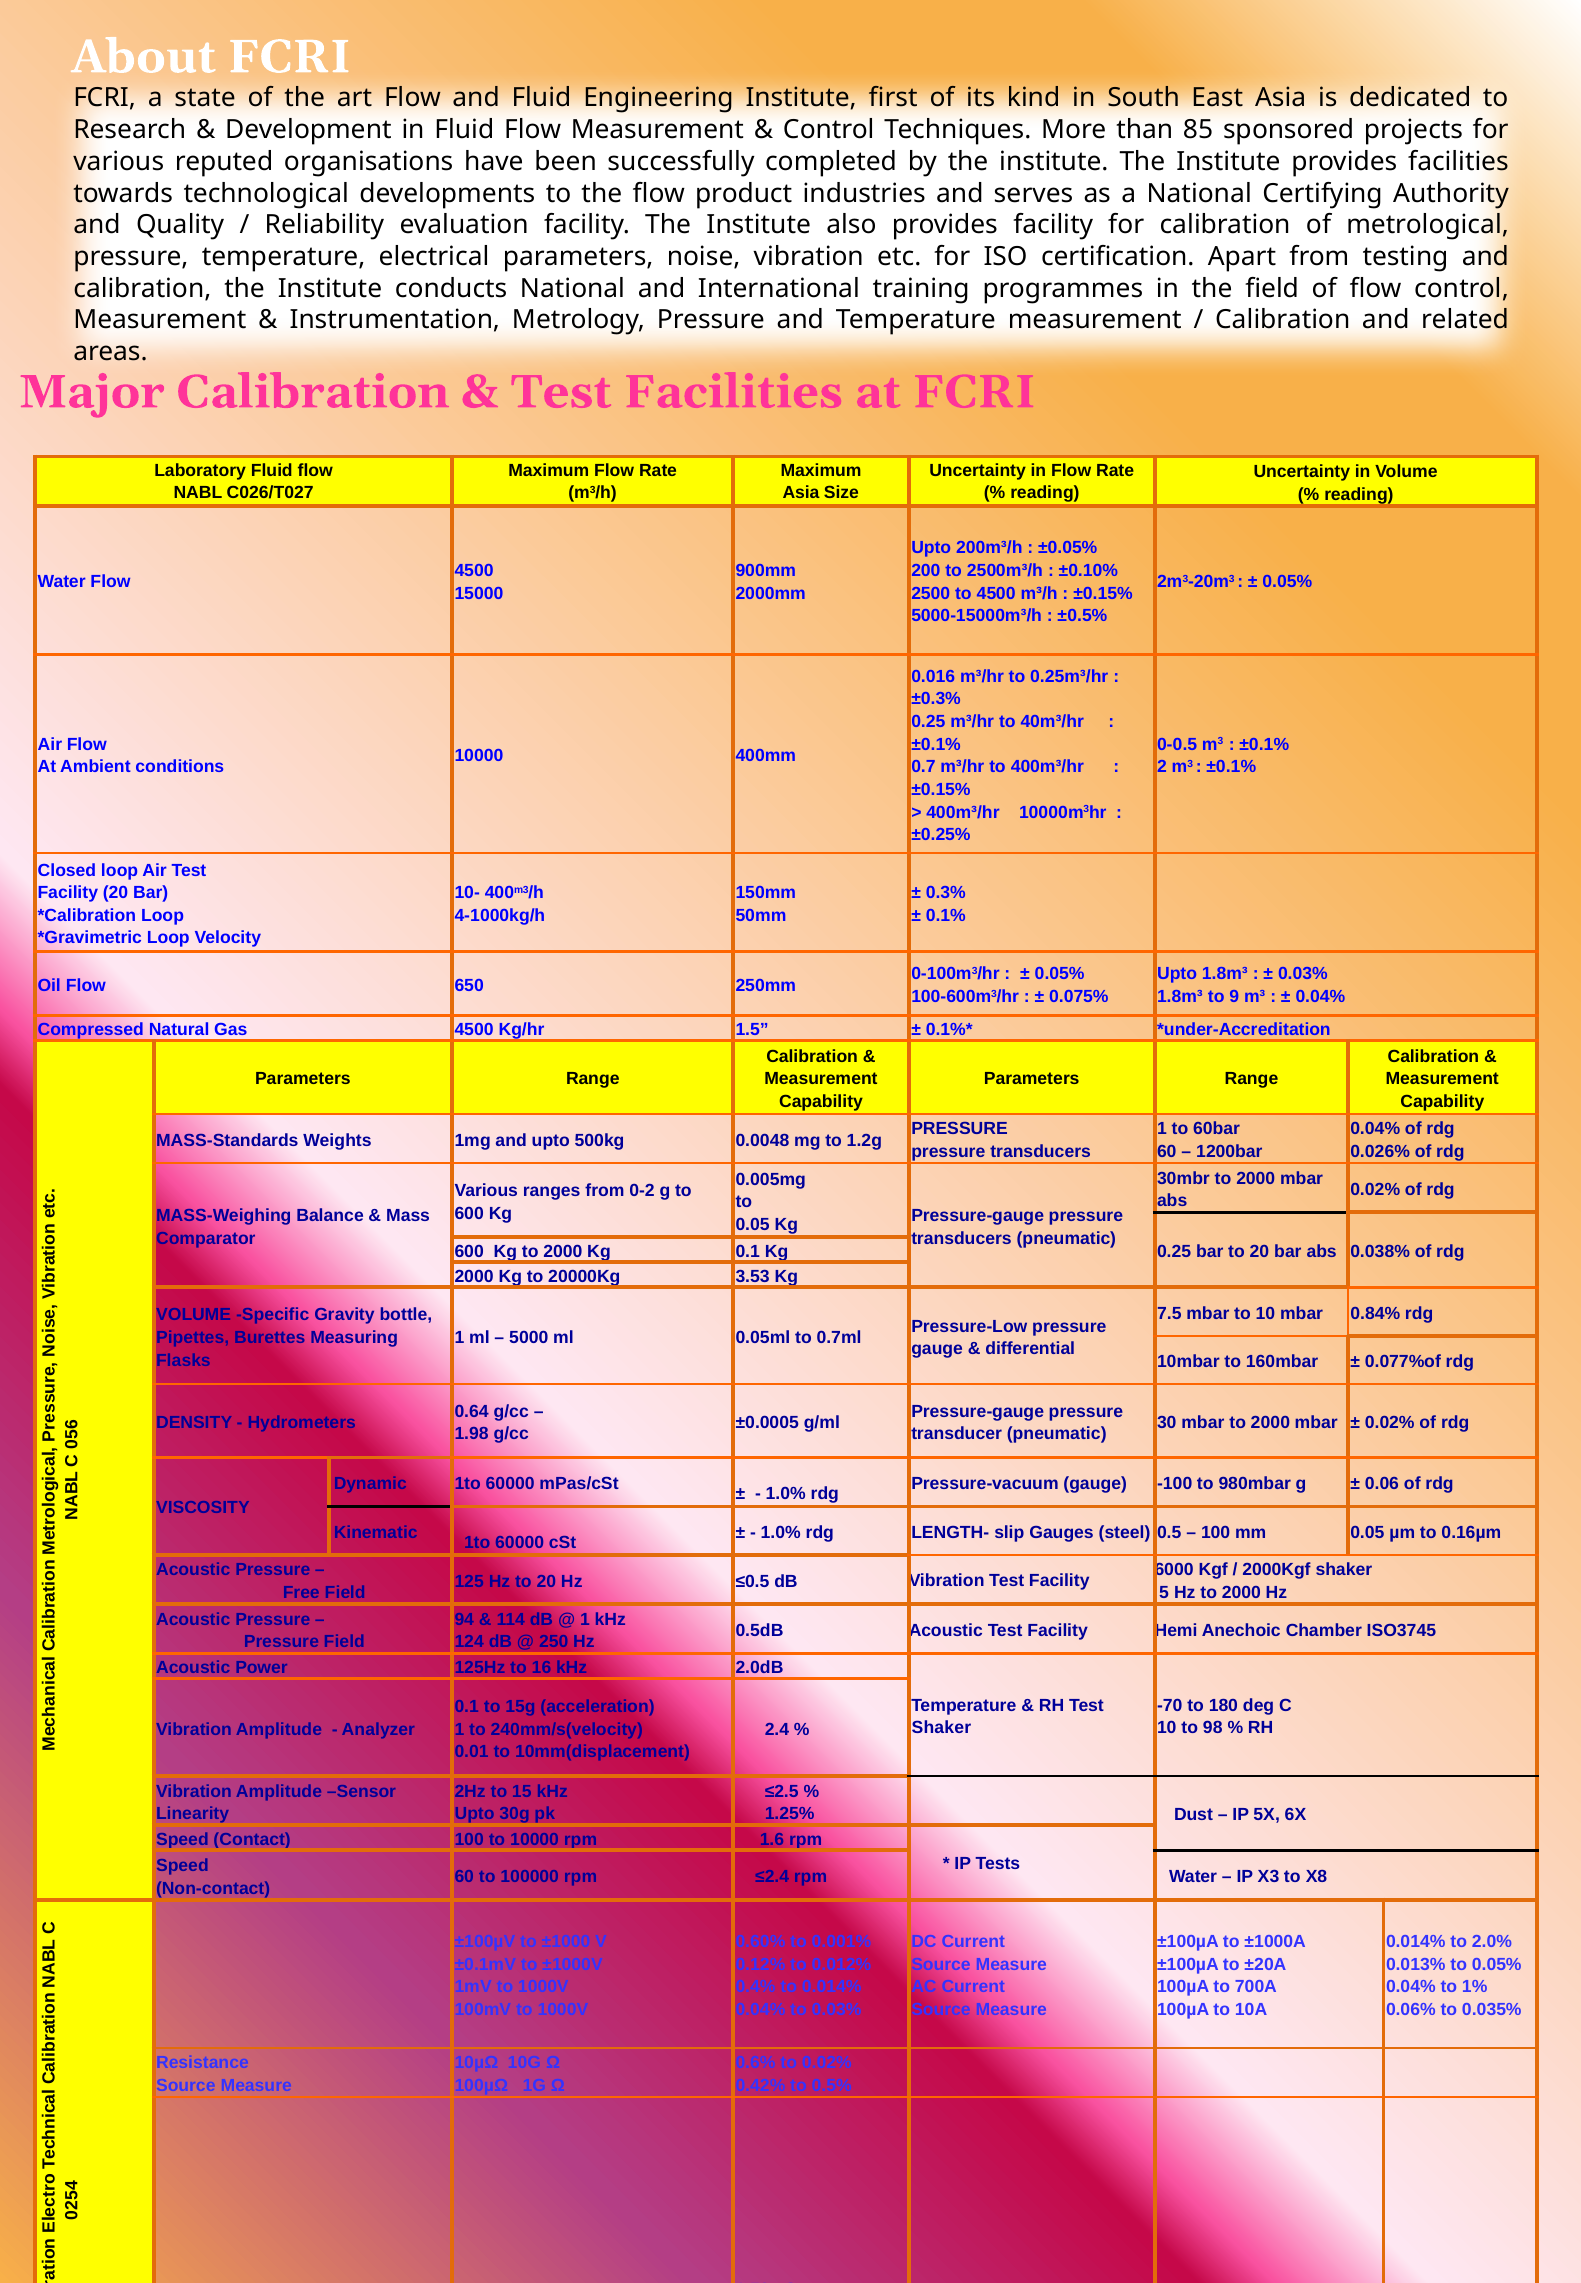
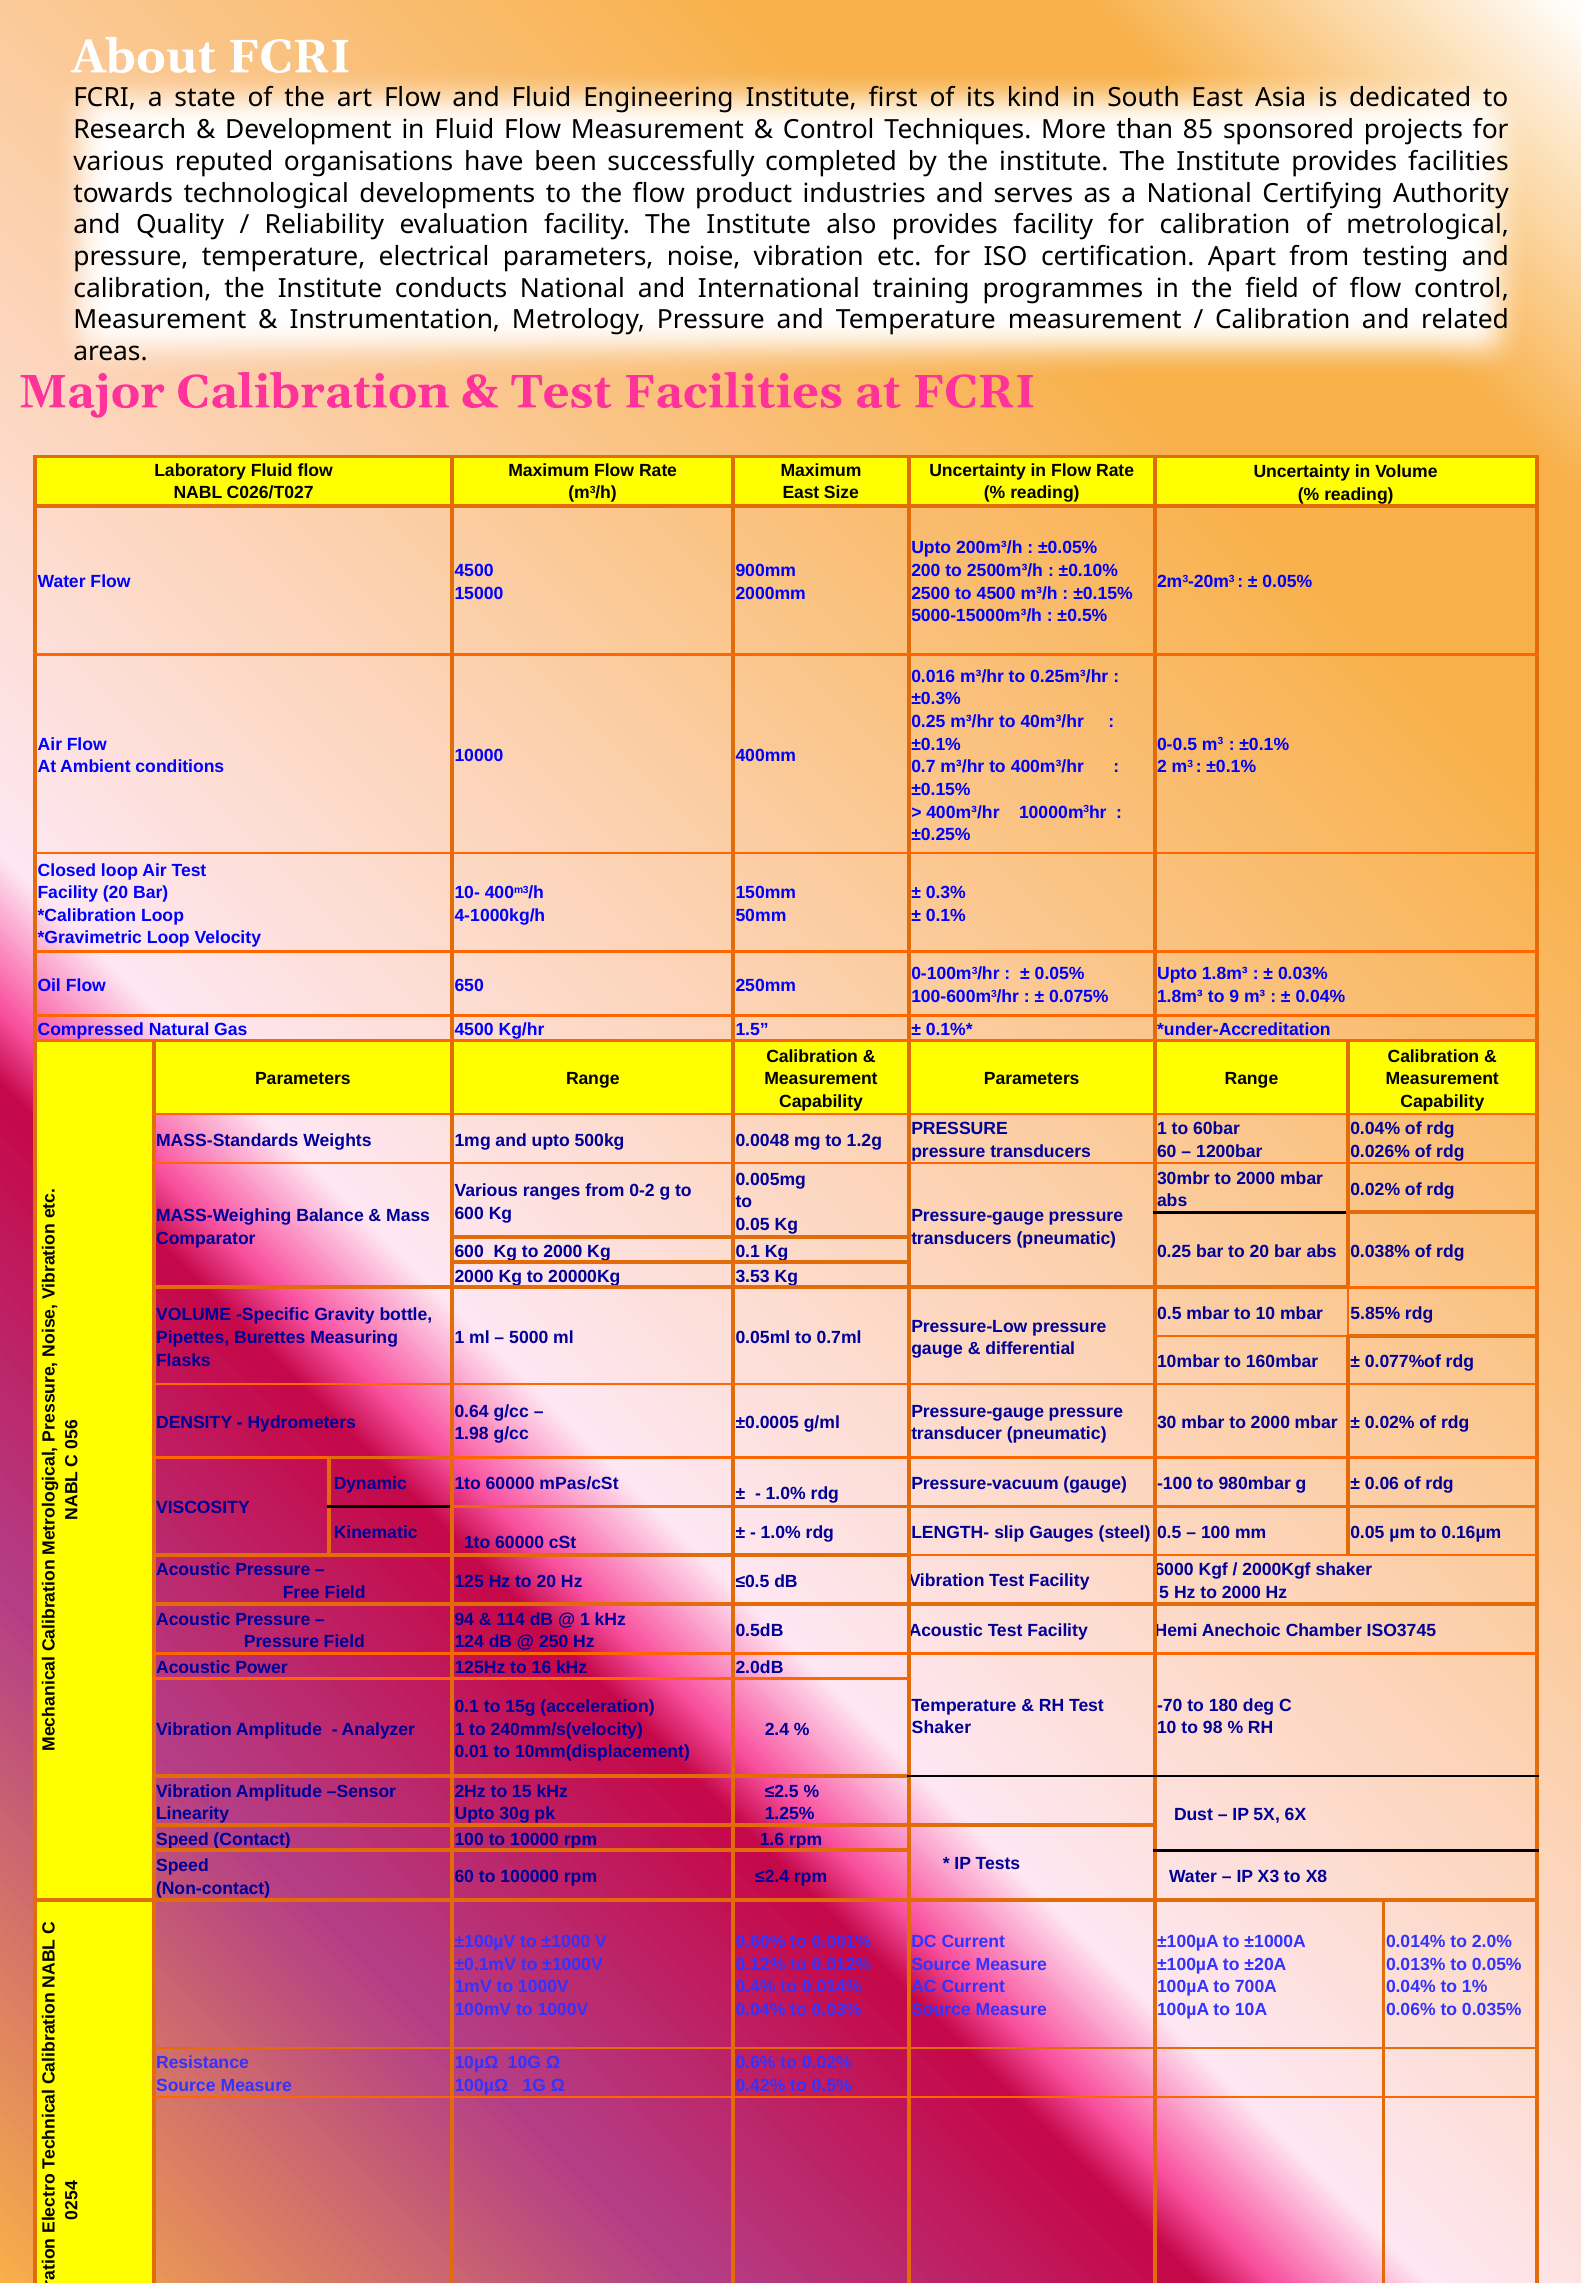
Asia: Asia -> East (801, 493)
7.5: 7.5 -> 0.5 (1169, 1314)
0.84%: 0.84% -> 5.85% (1375, 1314)
